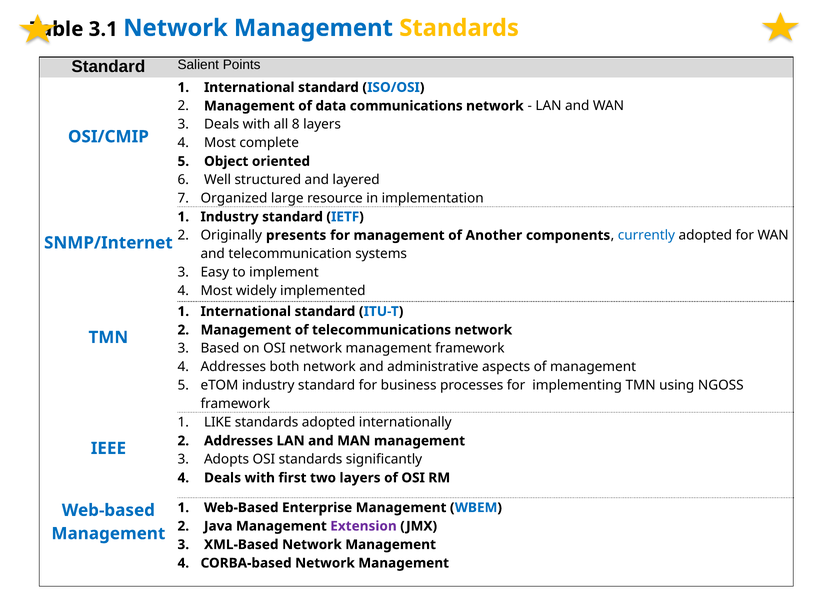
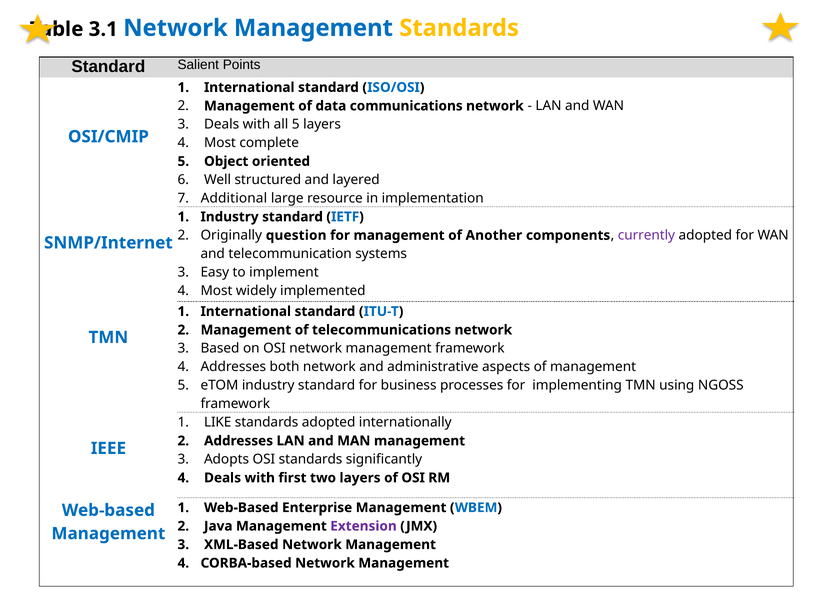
all 8: 8 -> 5 (296, 124)
Organized: Organized -> Additional (234, 198)
presents: presents -> question (296, 236)
currently colour: blue -> purple (646, 236)
